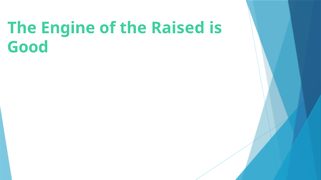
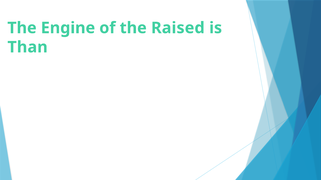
Good: Good -> Than (28, 47)
